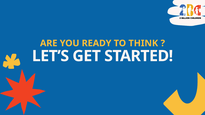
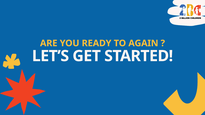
THINK: THINK -> AGAIN (143, 43)
